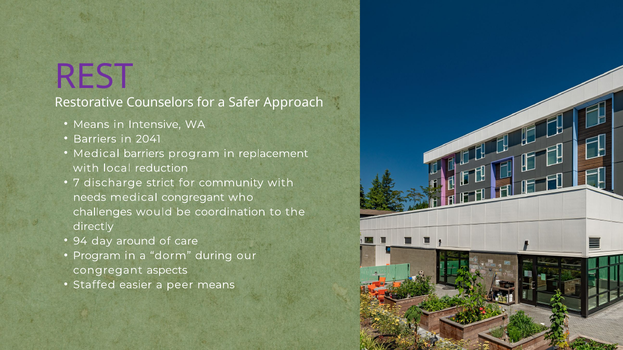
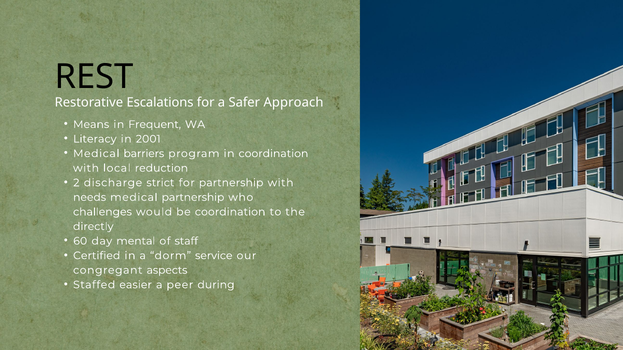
REST colour: purple -> black (94, 77)
Counselors: Counselors -> Escalations (160, 103)
Intensive: Intensive -> Frequent (155, 125)
Barriers: Barriers -> Literacy (95, 139)
2041: 2041 -> 2001 (148, 139)
in replacement: replacement -> coordination (273, 154)
7: 7 -> 2 (76, 183)
for community: community -> partnership (231, 183)
medical congregant: congregant -> partnership (193, 198)
94: 94 -> 60 (80, 241)
around: around -> mental (136, 241)
care: care -> staff (186, 241)
Program: Program -> Certified (97, 256)
during: during -> service (214, 256)
peer means: means -> during (216, 285)
